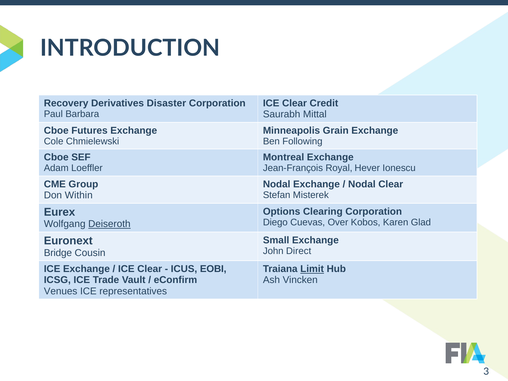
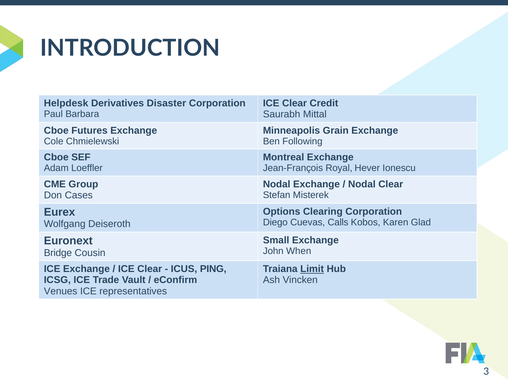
Recovery: Recovery -> Helpdesk (66, 103)
Within: Within -> Cases (79, 195)
Over: Over -> Calls (338, 222)
Deiseroth underline: present -> none (109, 224)
Direct: Direct -> When (299, 251)
EOBI: EOBI -> PING (213, 269)
